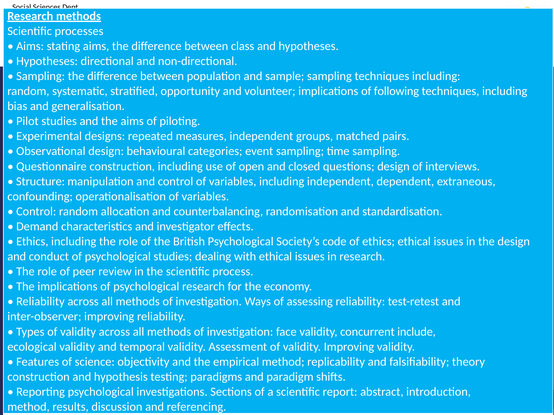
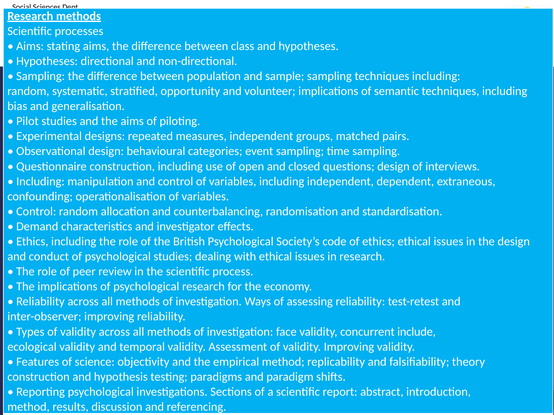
following: following -> semantic (396, 91)
Structure: Structure -> Including (40, 182)
